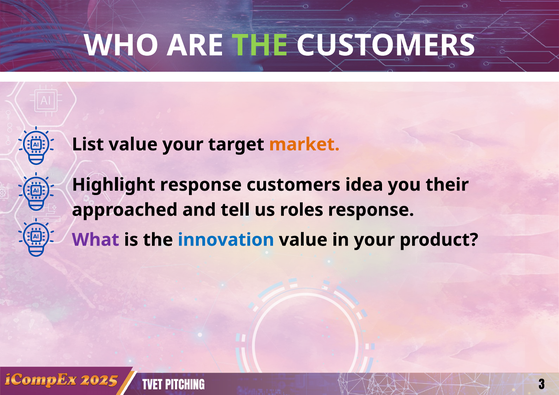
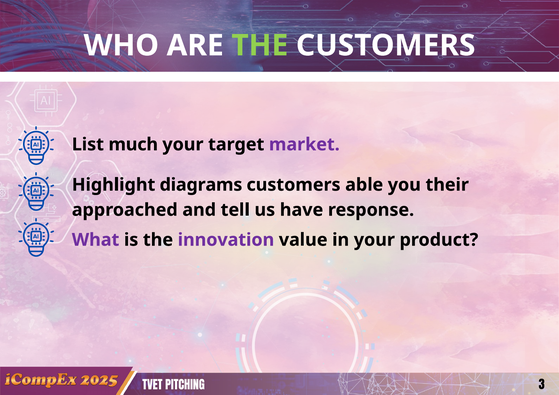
List value: value -> much (133, 144)
market colour: orange -> purple (304, 144)
Highlight response: response -> diagrams (201, 185)
idea: idea -> able (364, 185)
roles: roles -> have (302, 210)
innovation colour: blue -> purple (226, 240)
